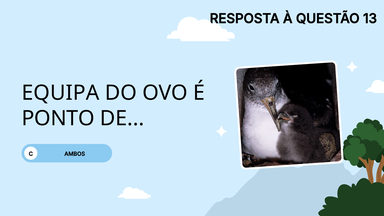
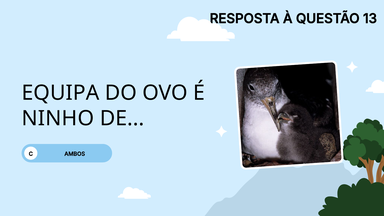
PONTO: PONTO -> NINHO (58, 118)
